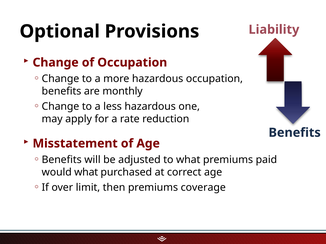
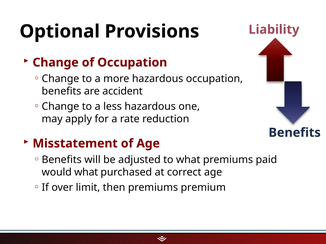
monthly: monthly -> accident (123, 91)
coverage: coverage -> premium (203, 188)
